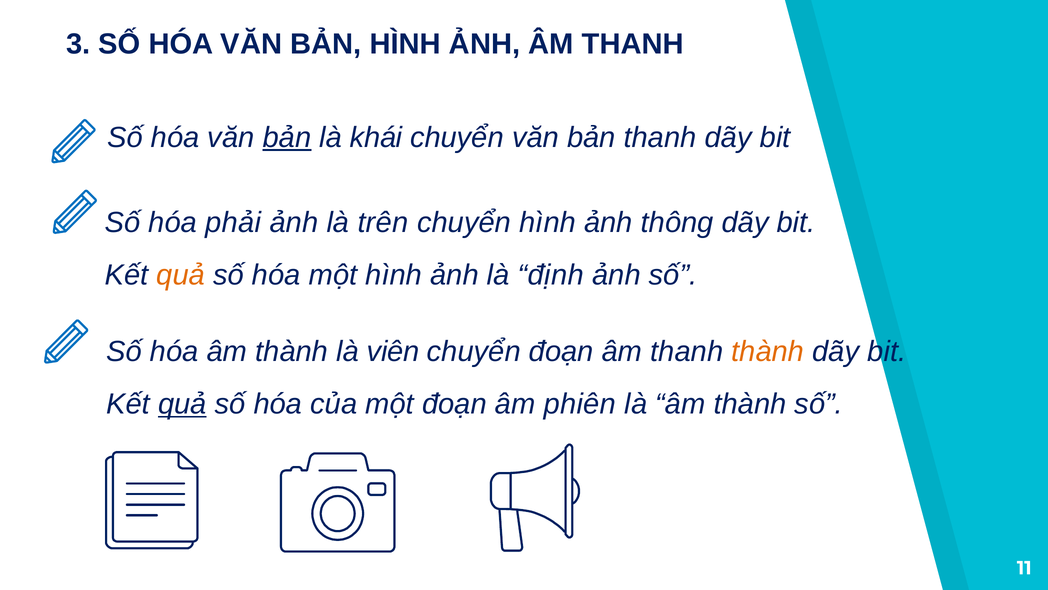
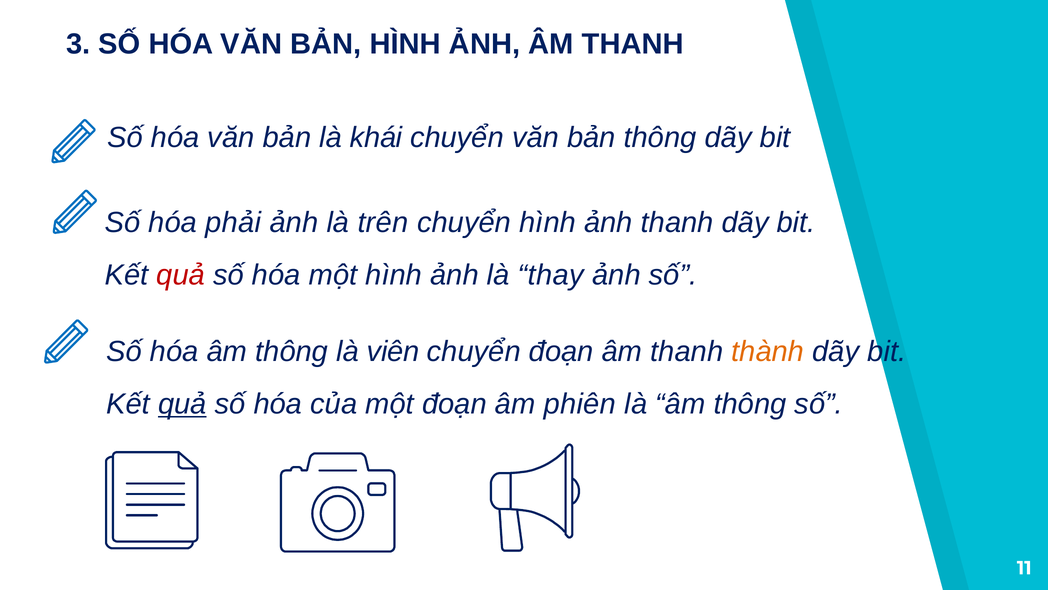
bản underline: present -> none (287, 137)
bản thanh: thanh -> thông (660, 137)
ảnh thông: thông -> thanh (677, 223)
quả colour: orange -> red (181, 275)
định: định -> thay (551, 275)
hóa âm thành: thành -> thông (292, 351)
là âm thành: thành -> thông (750, 404)
